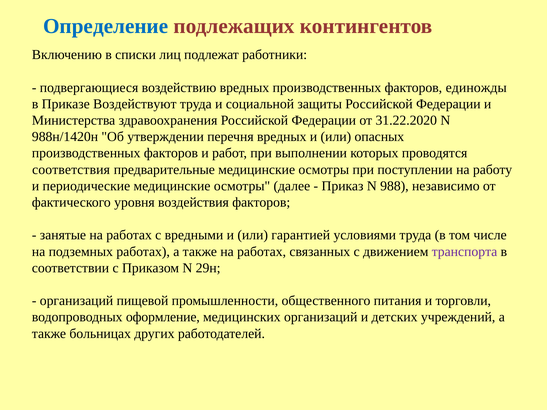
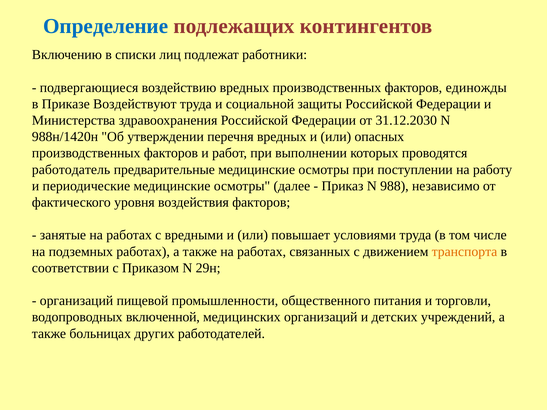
31.22.2020: 31.22.2020 -> 31.12.2030 (406, 120)
соответствия: соответствия -> работодатель (71, 170)
гарантией: гарантией -> повышает (301, 235)
транспорта colour: purple -> orange (465, 252)
оформление: оформление -> включенной (163, 317)
